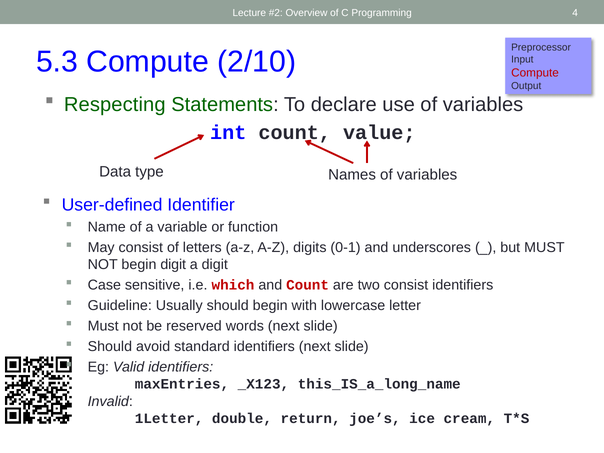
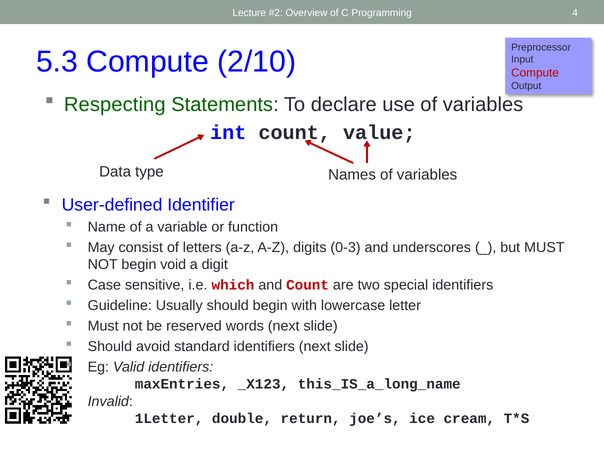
0-1: 0-1 -> 0-3 (346, 248)
begin digit: digit -> void (173, 265)
two consist: consist -> special (406, 285)
